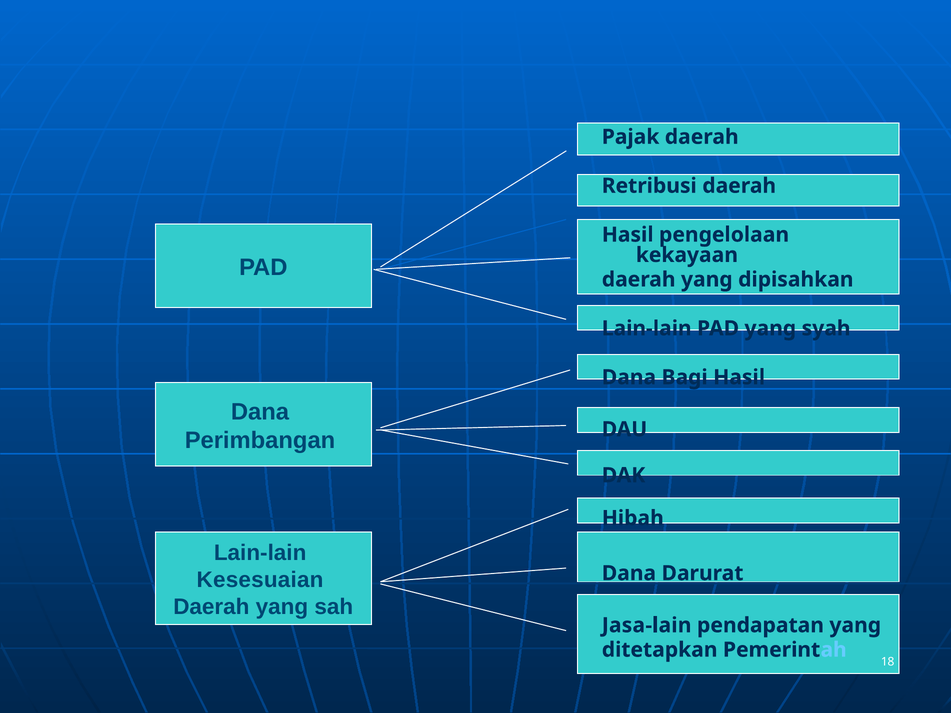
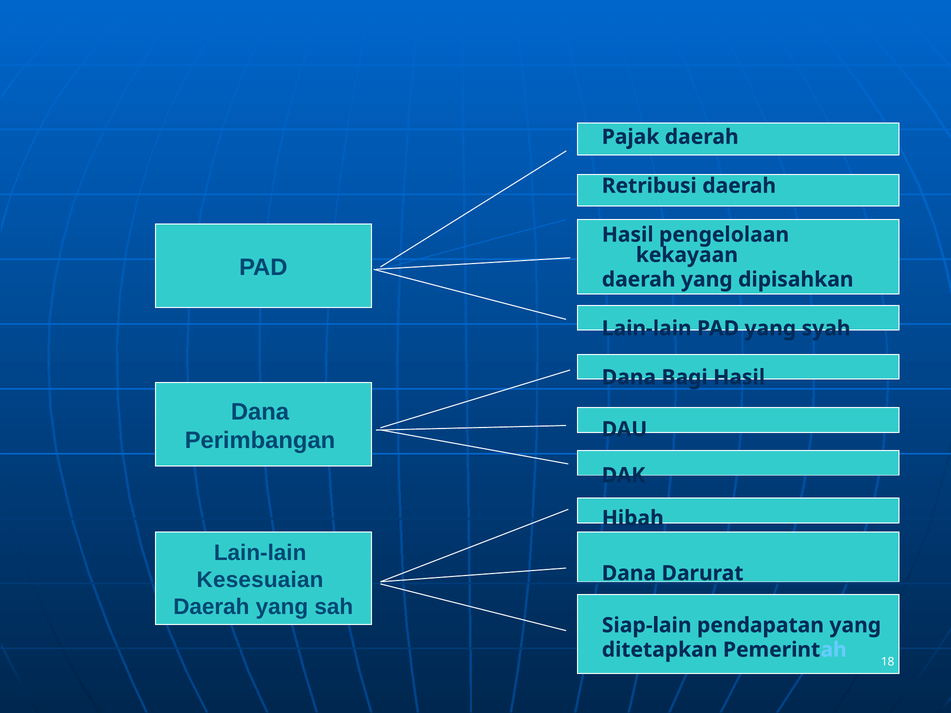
Jasa-lain: Jasa-lain -> Siap-lain (647, 626)
